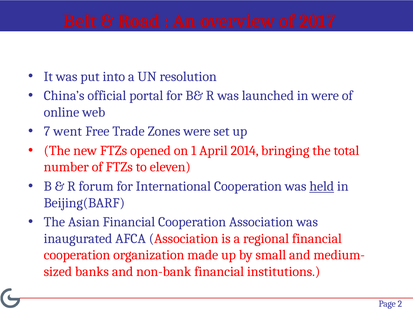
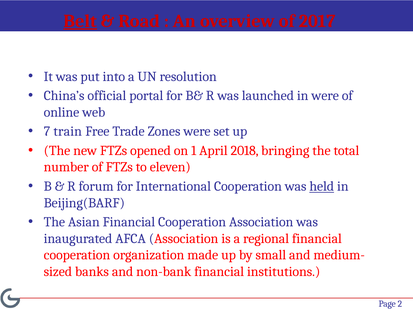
Belt underline: none -> present (80, 21)
went: went -> train (68, 132)
2014: 2014 -> 2018 (245, 151)
